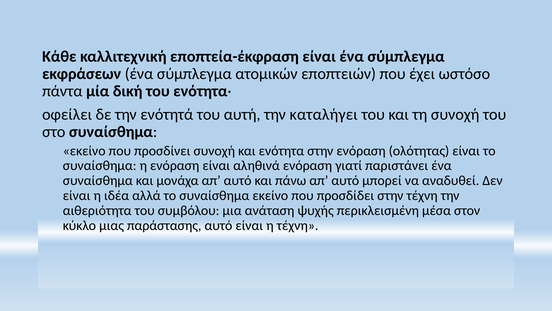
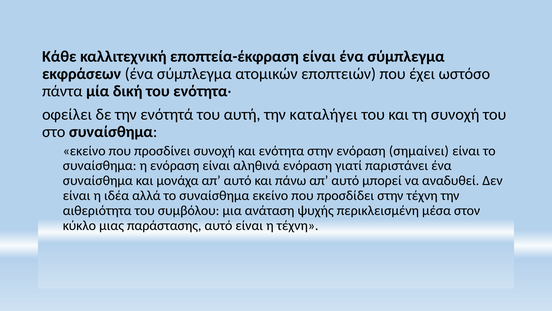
ολότητας: ολότητας -> σημαίνει (419, 151)
